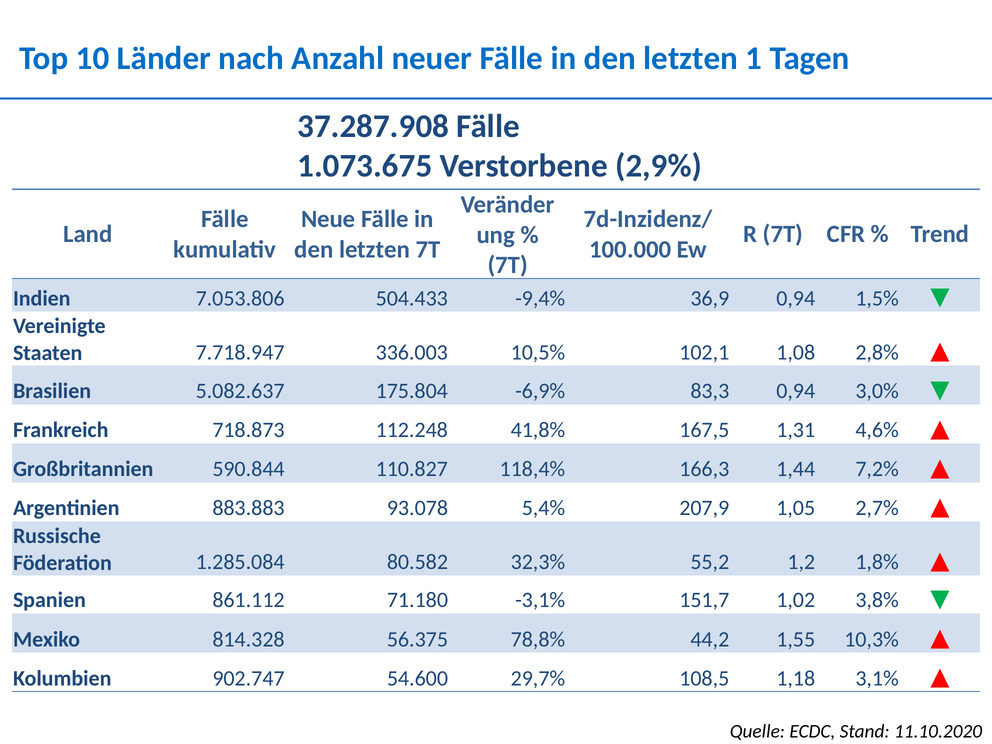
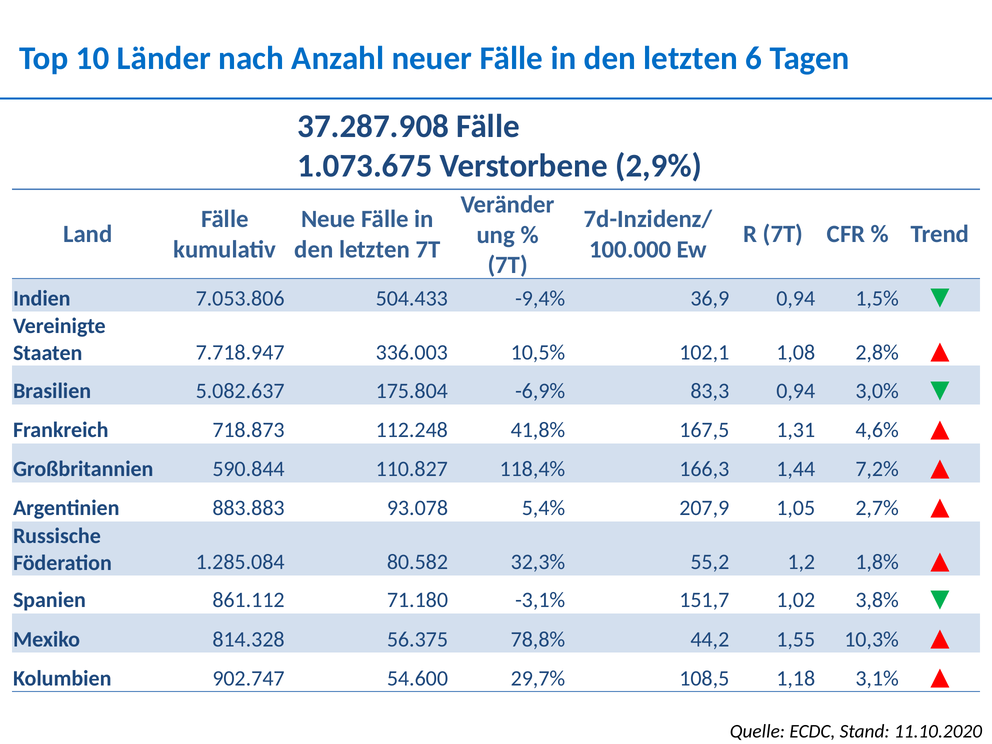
1: 1 -> 6 (754, 58)
